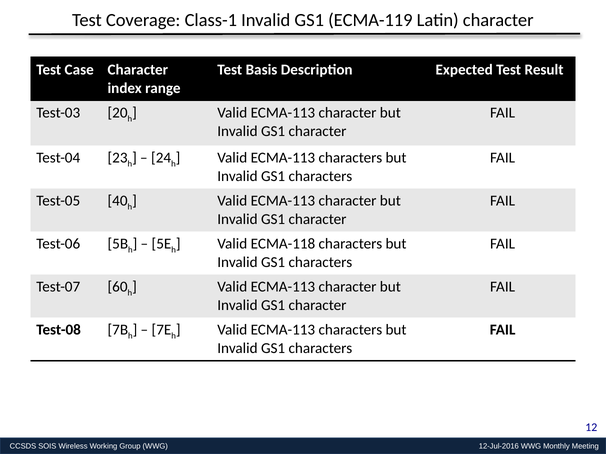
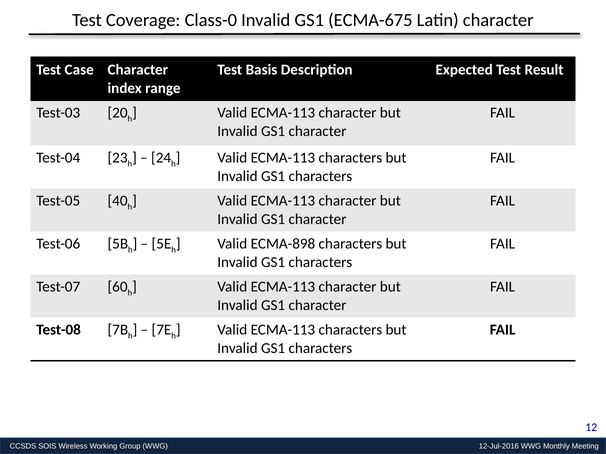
Class-1: Class-1 -> Class-0 (211, 20)
ECMA-119: ECMA-119 -> ECMA-675 (370, 20)
ECMA-118: ECMA-118 -> ECMA-898 (283, 244)
